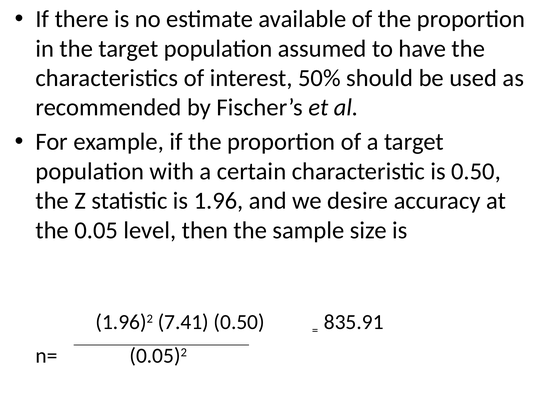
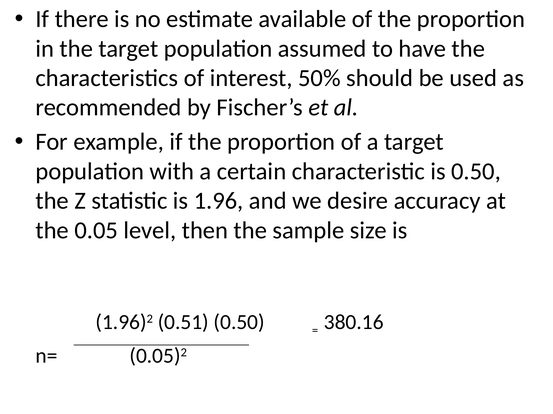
7.41: 7.41 -> 0.51 (183, 323)
835.91: 835.91 -> 380.16 (354, 323)
